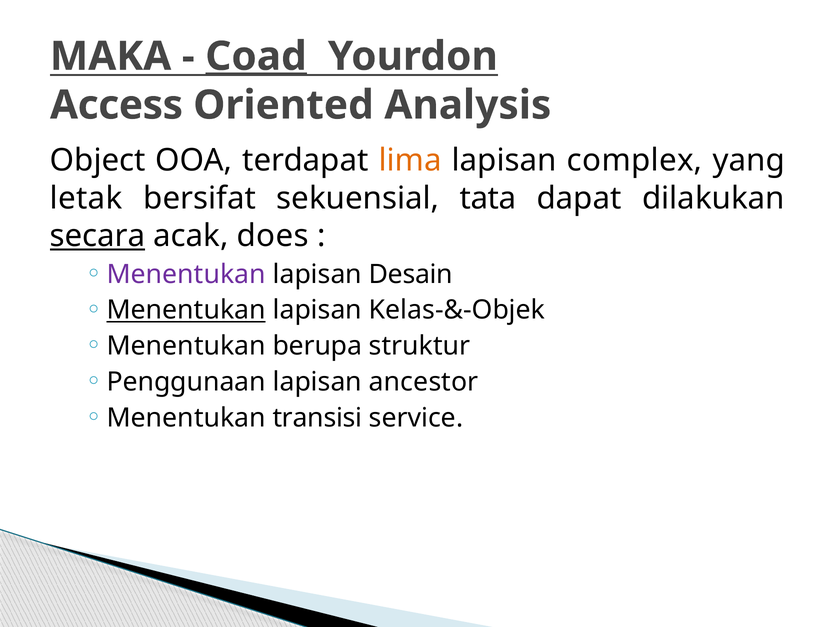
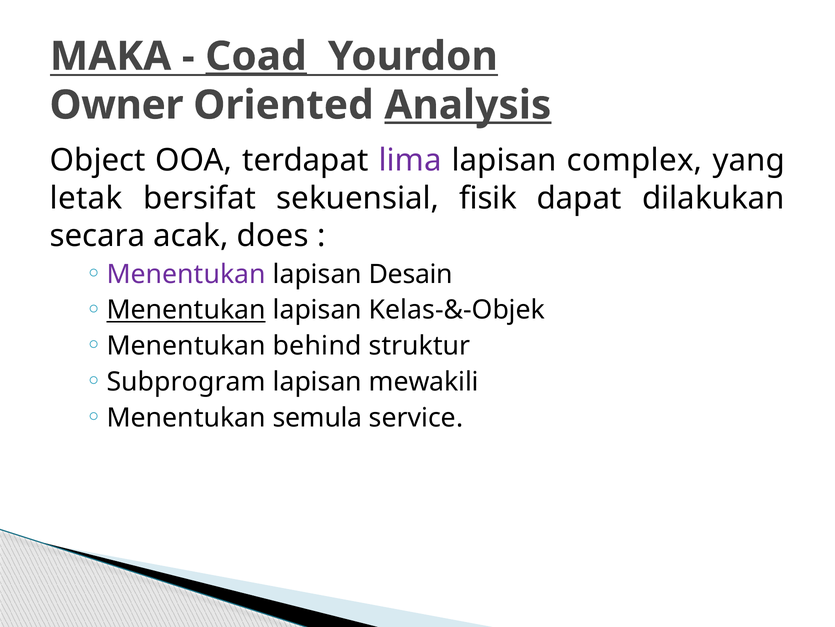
Access: Access -> Owner (117, 105)
Analysis underline: none -> present (468, 105)
lima colour: orange -> purple (410, 160)
tata: tata -> fisik (488, 198)
secara underline: present -> none (98, 236)
berupa: berupa -> behind (317, 346)
Penggunaan: Penggunaan -> Subprogram (186, 381)
ancestor: ancestor -> mewakili (424, 381)
transisi: transisi -> semula (317, 417)
